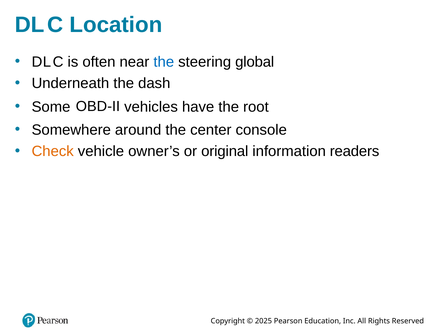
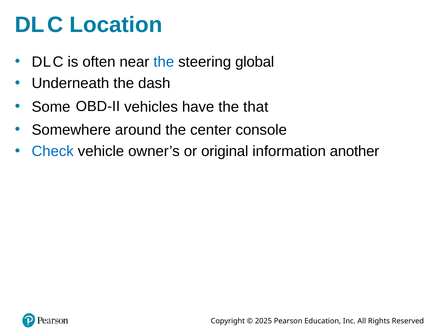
root: root -> that (256, 107)
Check colour: orange -> blue (53, 152)
readers: readers -> another (355, 152)
